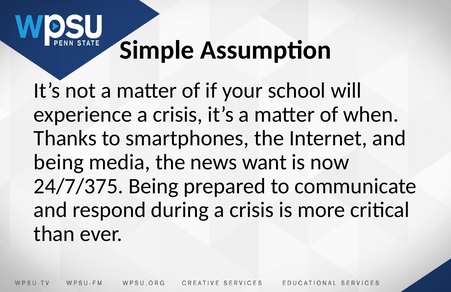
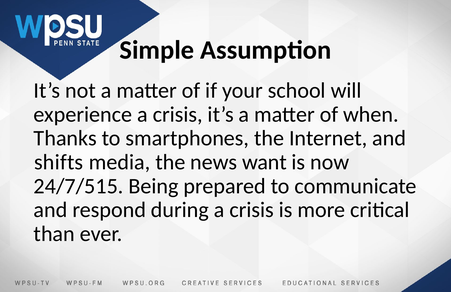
being: being -> shifts (59, 162)
24/7/375: 24/7/375 -> 24/7/515 (79, 186)
